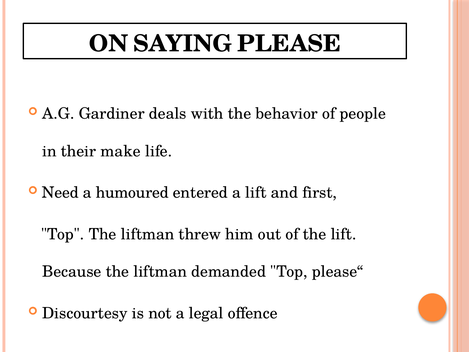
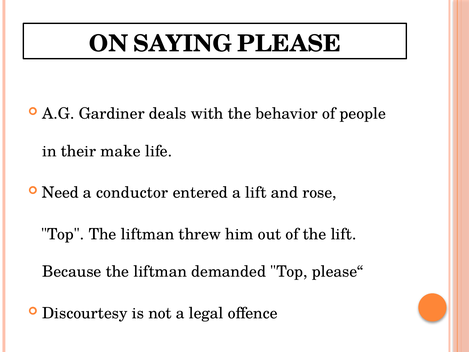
humoured: humoured -> conductor (132, 193)
first: first -> rose (320, 193)
